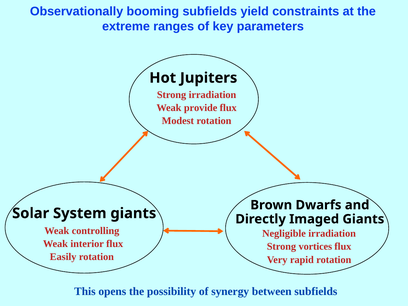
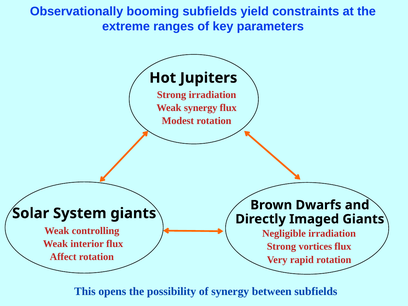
Weak provide: provide -> synergy (201, 108)
Easily: Easily -> Affect (63, 257)
